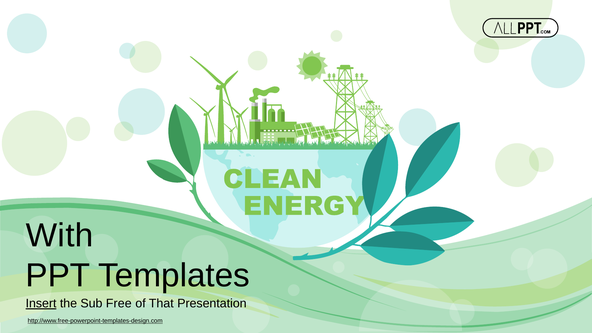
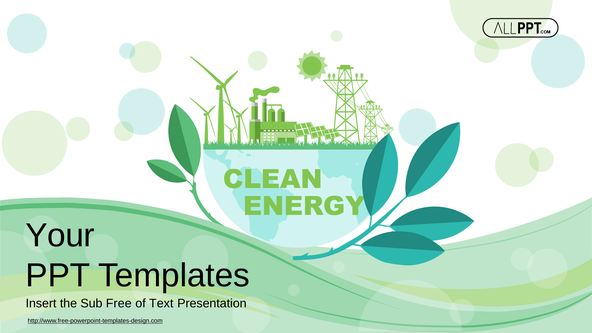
With: With -> Your (60, 236)
Insert underline: present -> none (41, 304)
That: That -> Text (161, 304)
